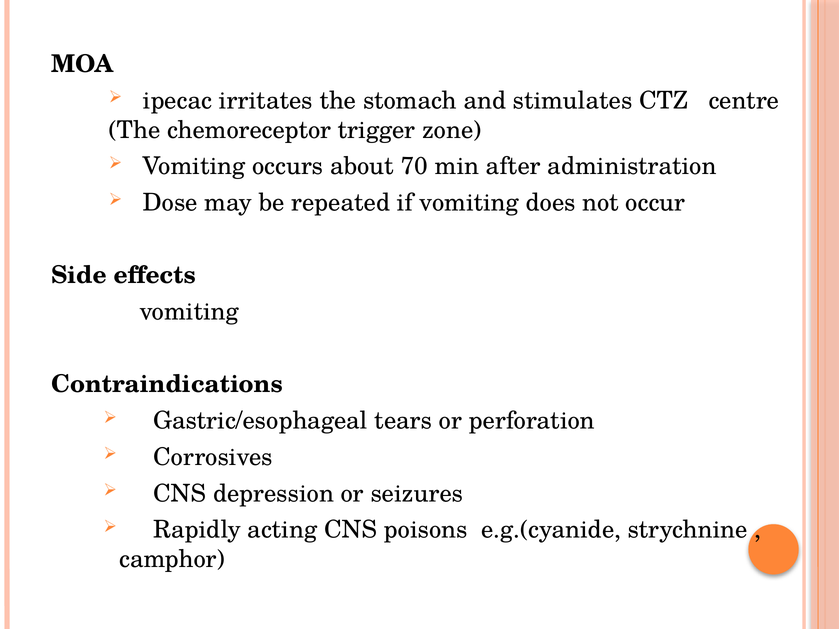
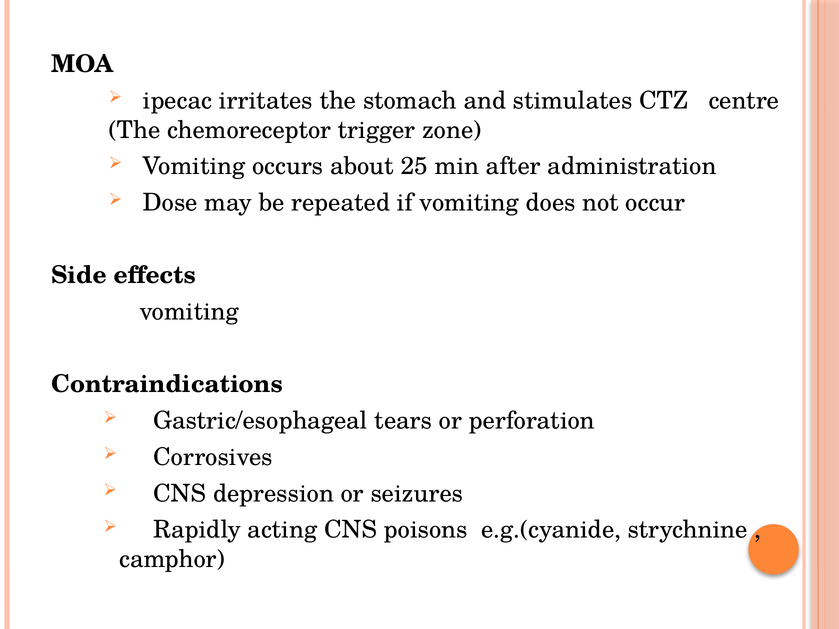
70: 70 -> 25 (414, 166)
